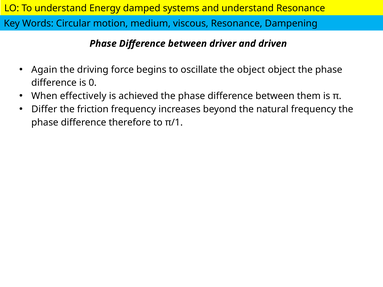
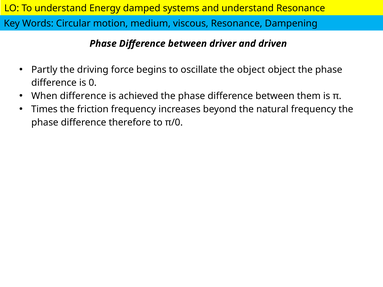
Again: Again -> Partly (44, 70)
When effectively: effectively -> difference (83, 96)
Differ: Differ -> Times (44, 109)
π/1: π/1 -> π/0 (174, 123)
